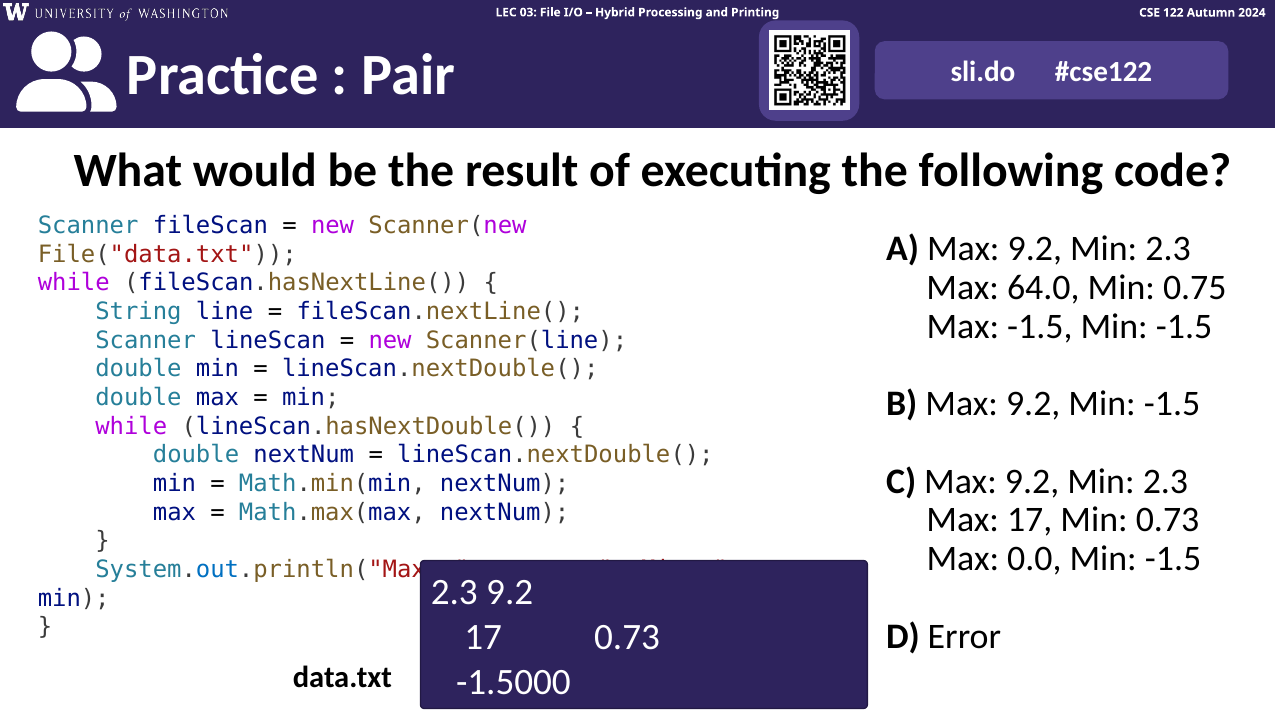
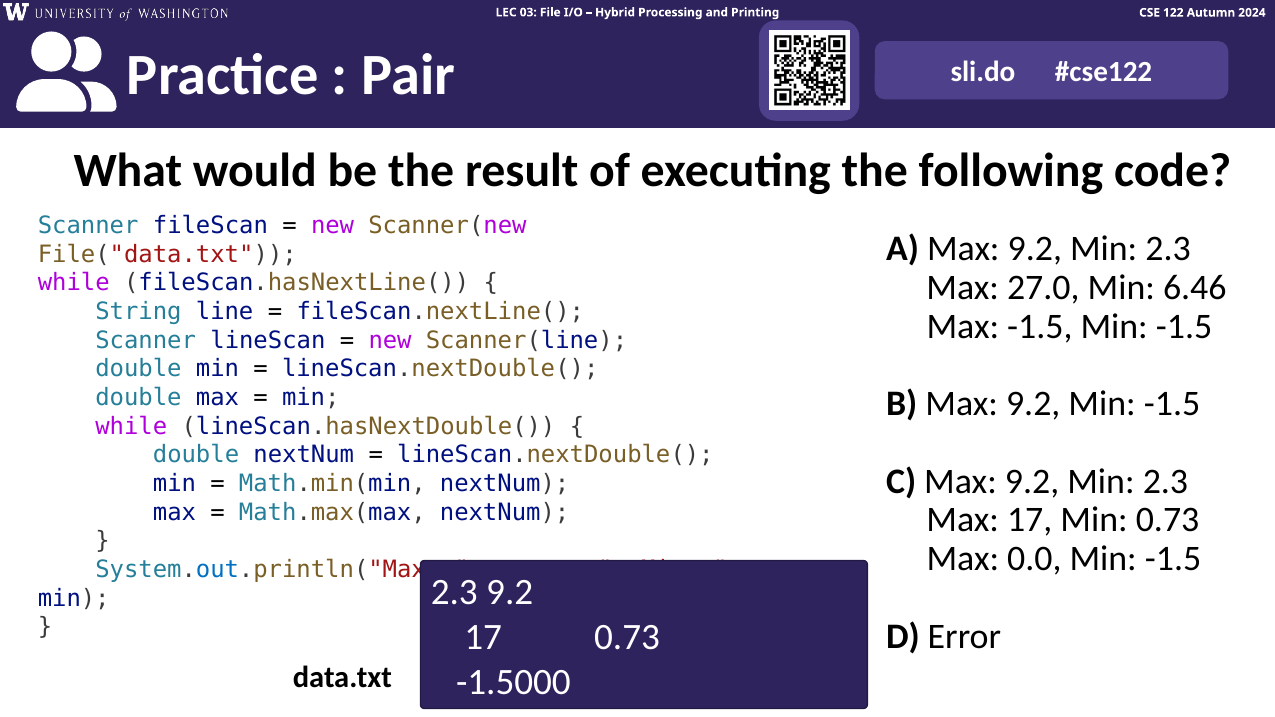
64.0: 64.0 -> 27.0 (1043, 287)
0.75: 0.75 -> 6.46 (1195, 287)
